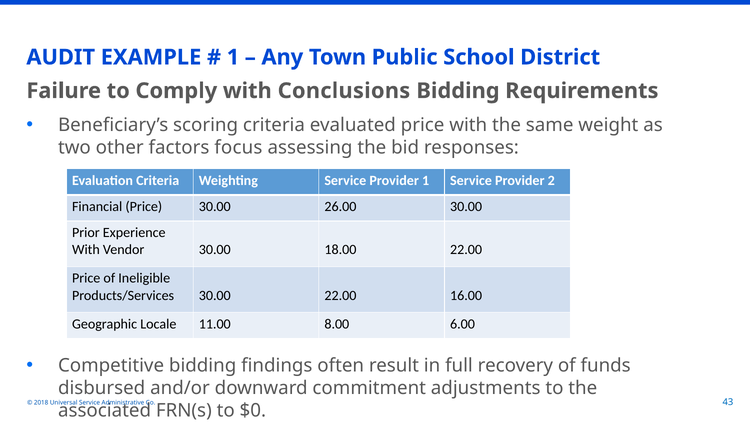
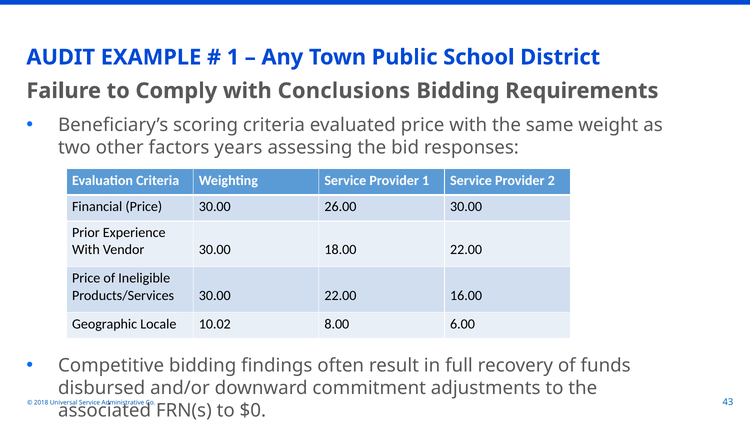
focus: focus -> years (238, 148)
11.00: 11.00 -> 10.02 (215, 324)
